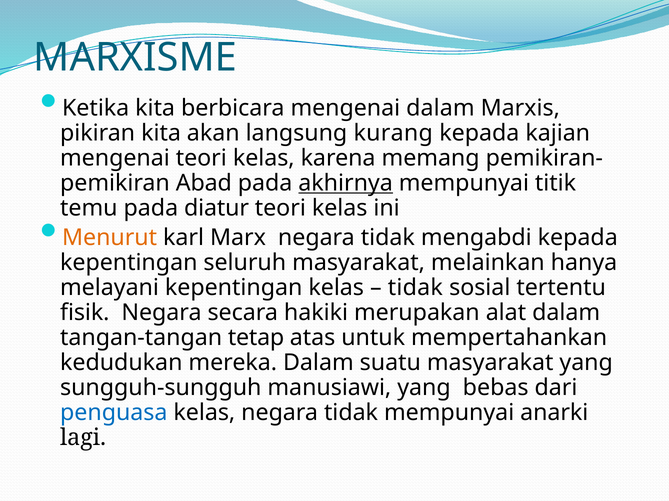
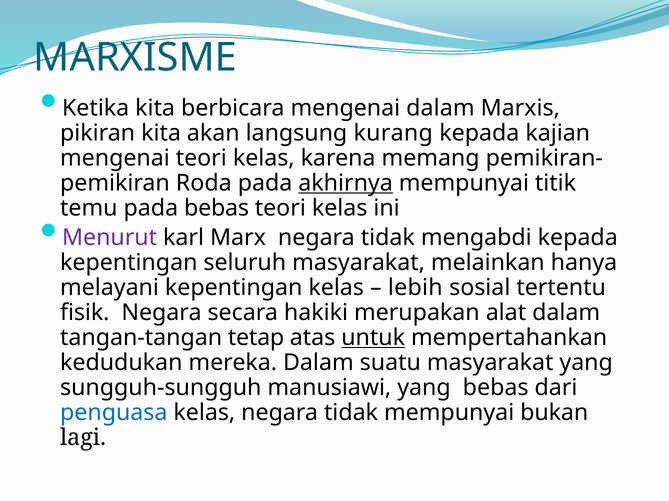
Abad: Abad -> Roda (204, 183)
pada diatur: diatur -> bebas (217, 208)
Menurut colour: orange -> purple (110, 238)
tidak: tidak -> lebih (415, 288)
untuk underline: none -> present (373, 338)
anarki: anarki -> bukan (554, 413)
